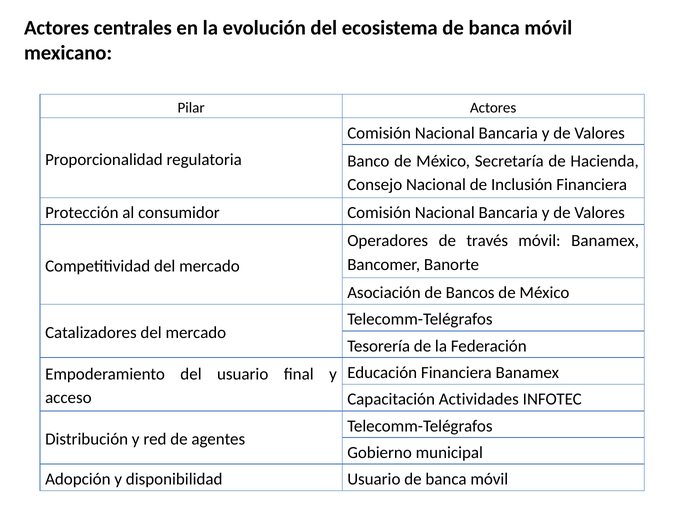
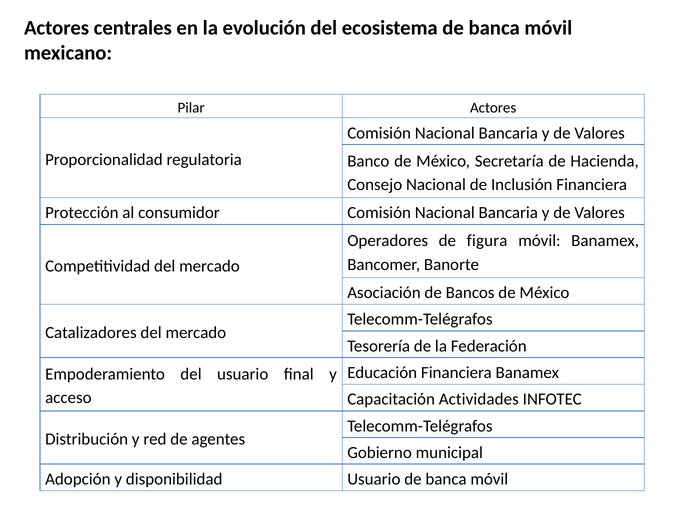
través: través -> figura (487, 241)
